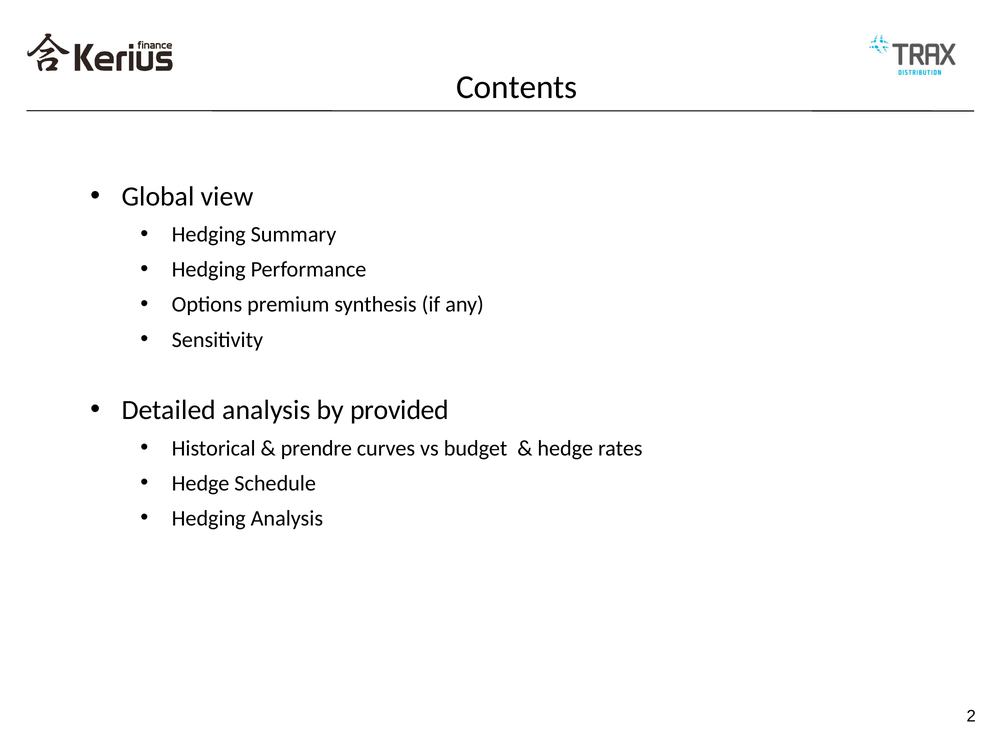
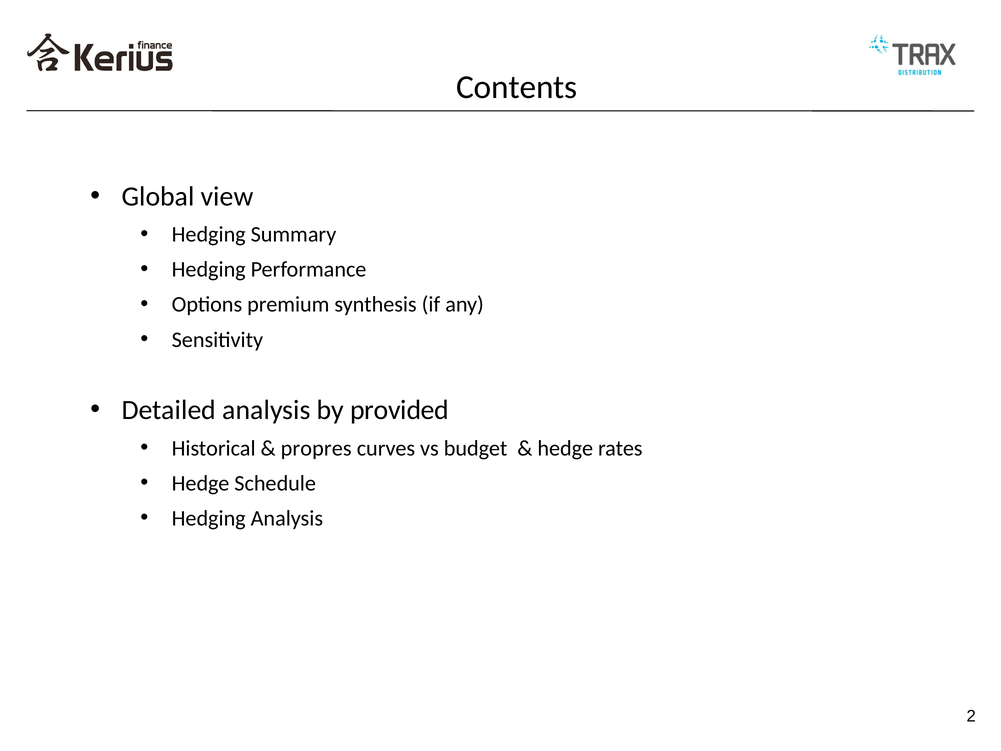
prendre: prendre -> propres (316, 448)
